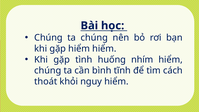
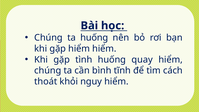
ta chúng: chúng -> huống (94, 38)
nhím: nhím -> quay (142, 60)
